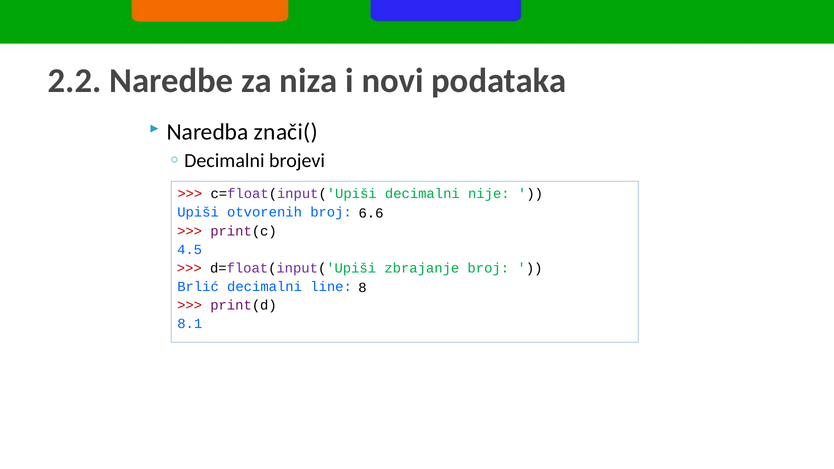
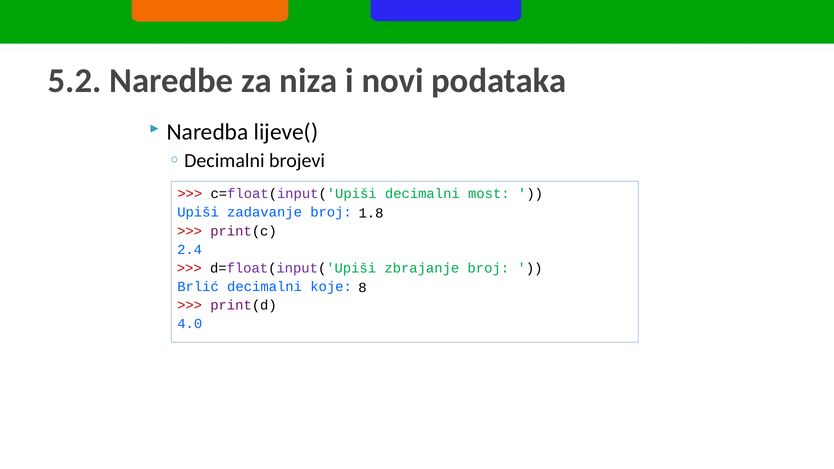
2.2: 2.2 -> 5.2 (75, 81)
znači(: znači( -> lijeve( (286, 132)
nije: nije -> most (489, 194)
otvorenih: otvorenih -> zadavanje (265, 212)
6.6: 6.6 -> 1.8 (371, 213)
4.5: 4.5 -> 2.4 (190, 250)
line: line -> koje (331, 287)
8.1: 8.1 -> 4.0 (190, 324)
